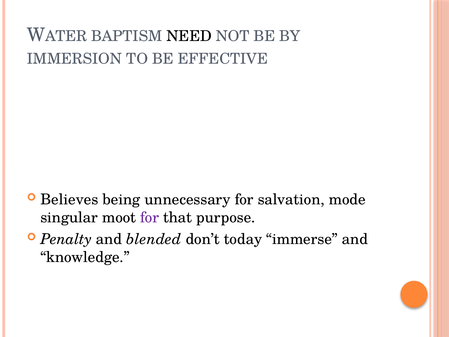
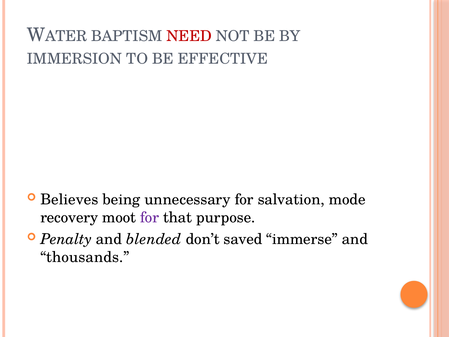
NEED colour: black -> red (189, 36)
singular: singular -> recovery (69, 217)
today: today -> saved (243, 239)
knowledge: knowledge -> thousands (85, 257)
